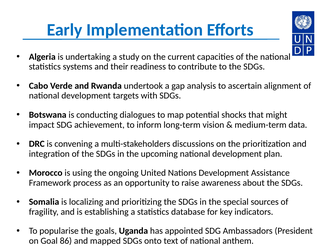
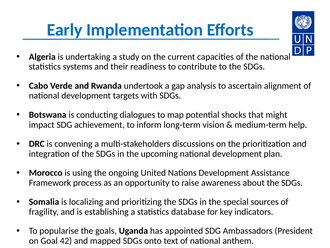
data: data -> help (298, 124)
86: 86 -> 42 (66, 240)
